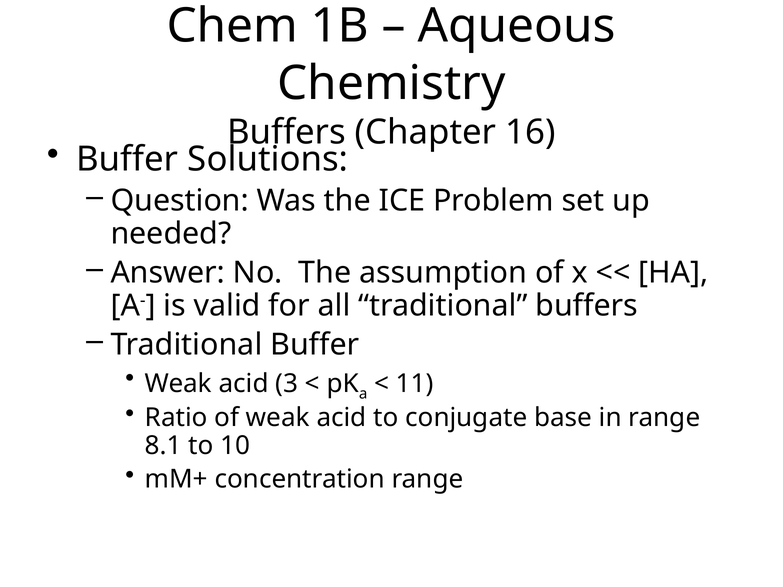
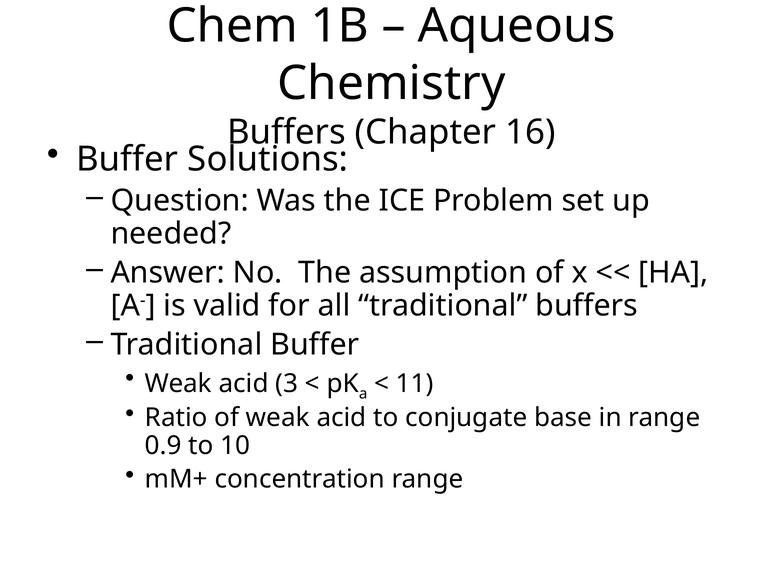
8.1: 8.1 -> 0.9 (163, 446)
